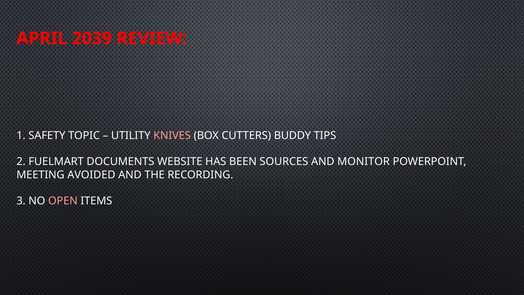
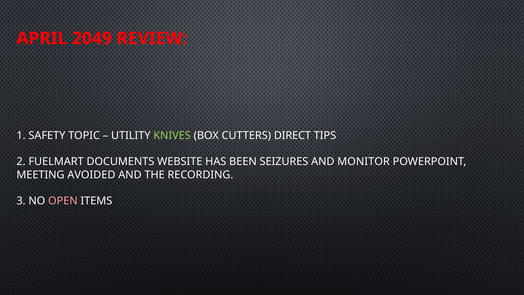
2039: 2039 -> 2049 (92, 38)
KNIVES colour: pink -> light green (172, 135)
BUDDY: BUDDY -> DIRECT (292, 135)
SOURCES: SOURCES -> SEIZURES (284, 162)
